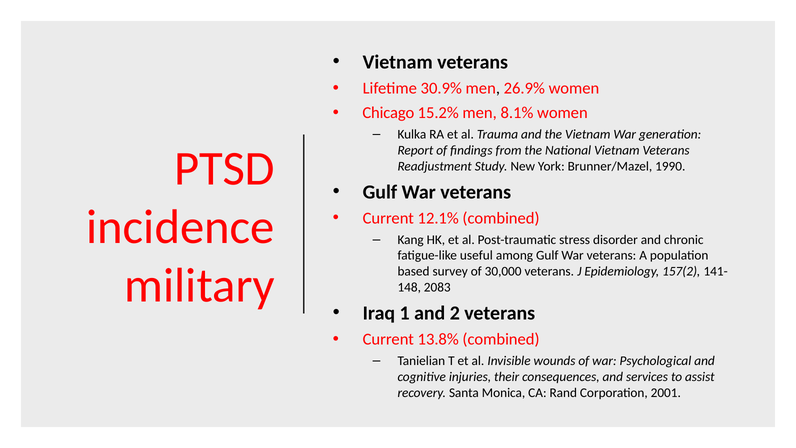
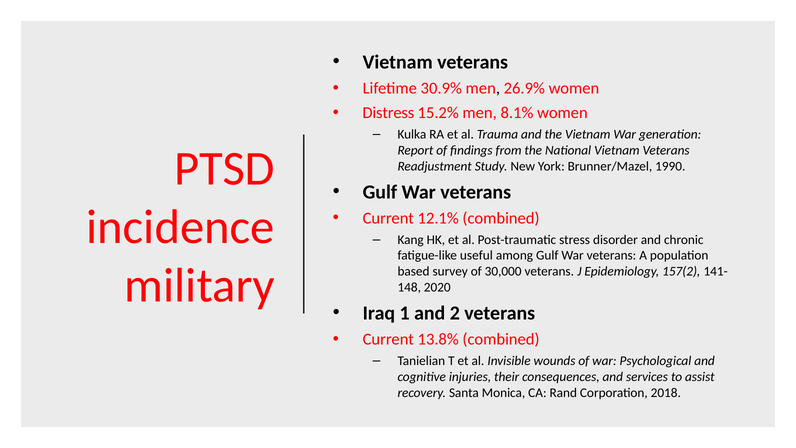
Chicago: Chicago -> Distress (388, 113)
2083: 2083 -> 2020 (437, 287)
2001: 2001 -> 2018 (666, 393)
